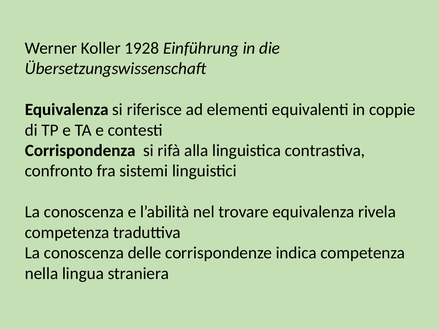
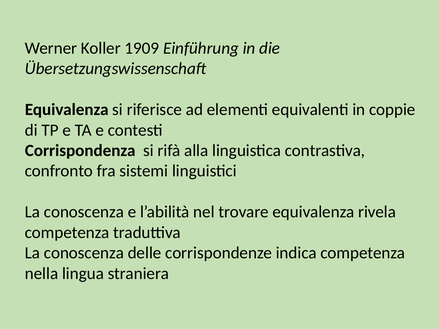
1928: 1928 -> 1909 (142, 48)
